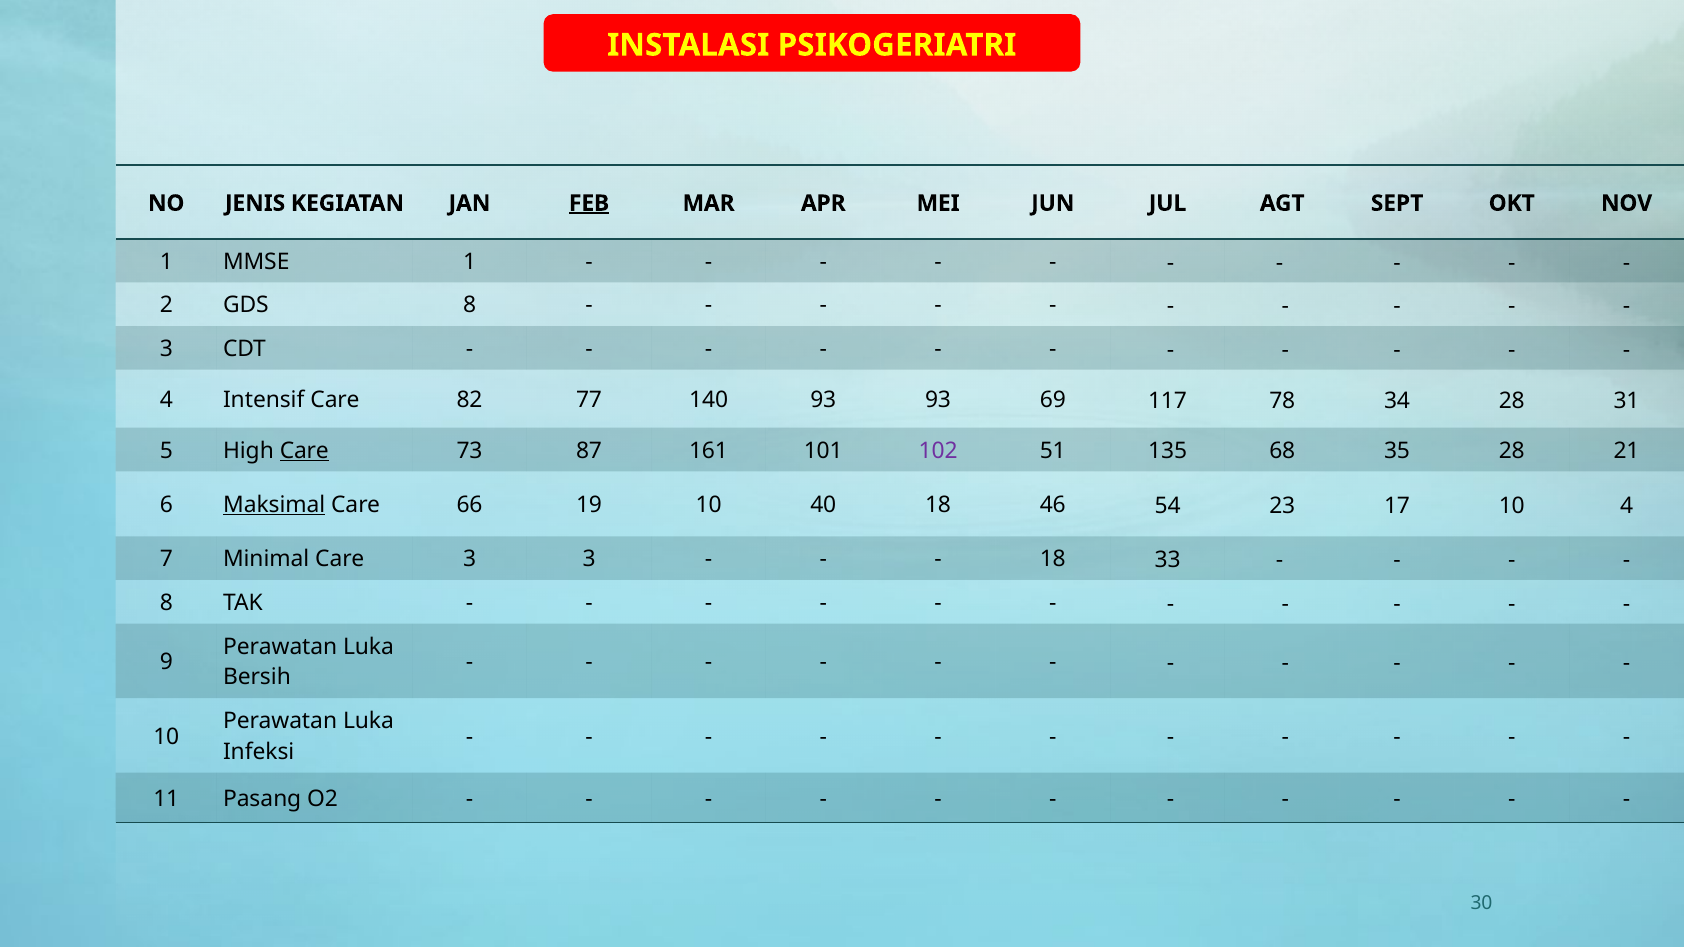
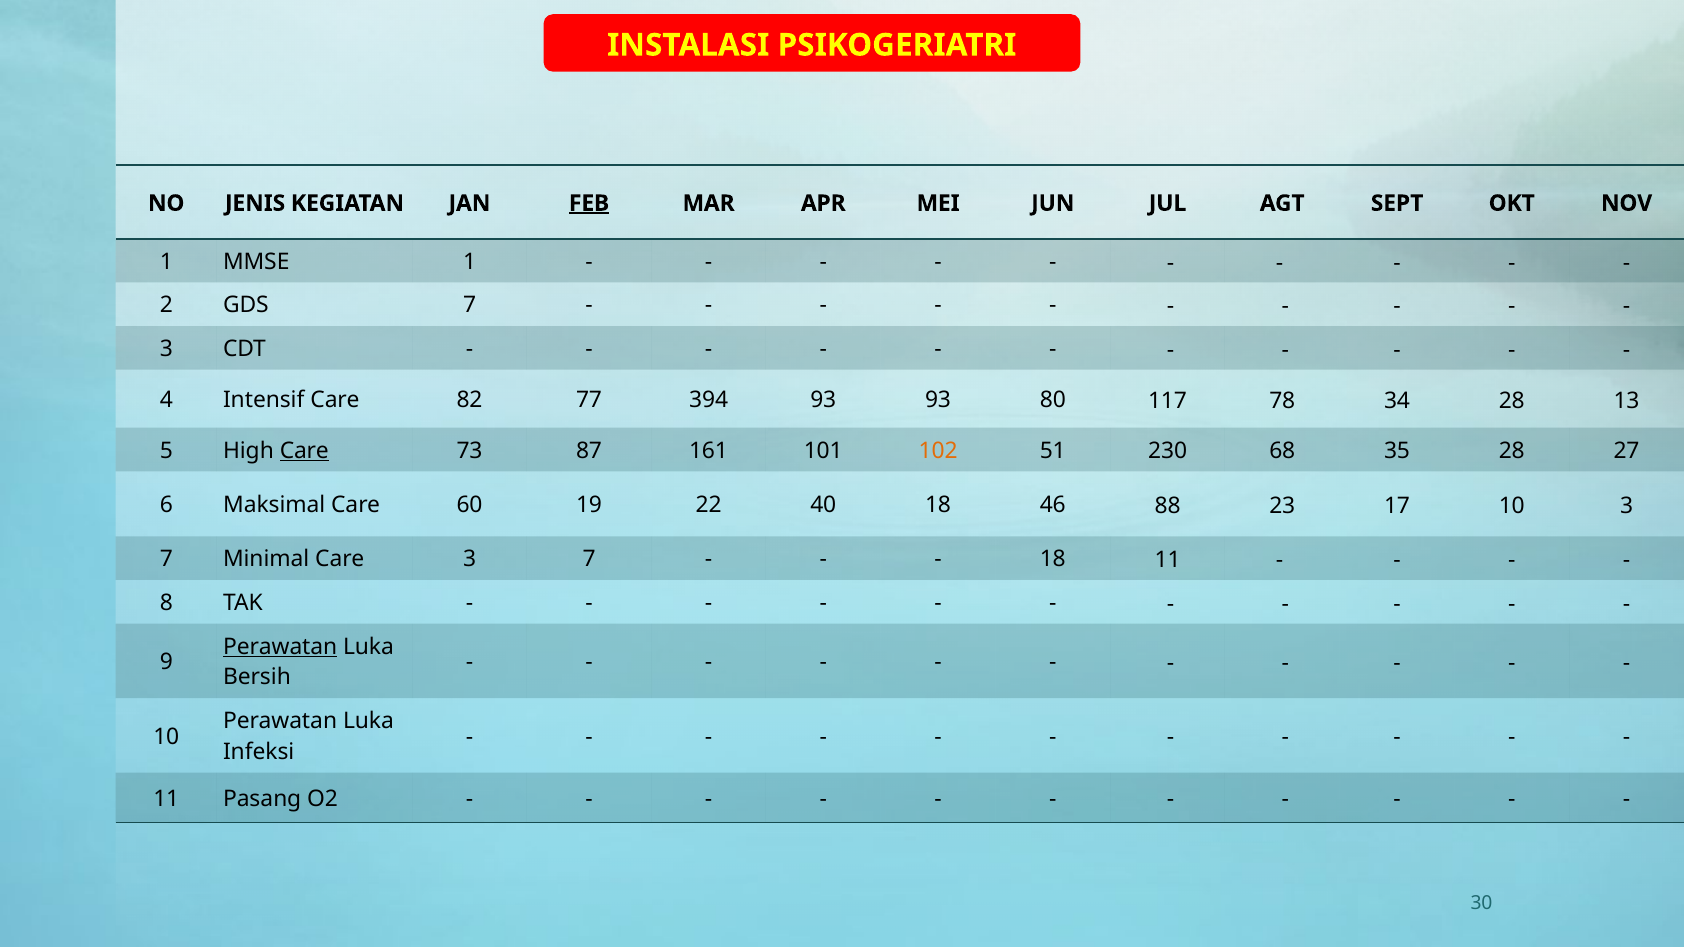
GDS 8: 8 -> 7 (470, 306)
140: 140 -> 394 (709, 400)
69: 69 -> 80 (1053, 400)
31: 31 -> 13 (1627, 401)
102 colour: purple -> orange (938, 451)
135: 135 -> 230 (1168, 452)
21: 21 -> 27 (1627, 452)
Maksimal underline: present -> none (274, 505)
66: 66 -> 60 (470, 505)
19 10: 10 -> 22 (709, 505)
54: 54 -> 88 (1168, 506)
10 4: 4 -> 3 (1627, 506)
Care 3 3: 3 -> 7 (589, 560)
18 33: 33 -> 11 (1168, 560)
Perawatan underline: none -> present (280, 647)
